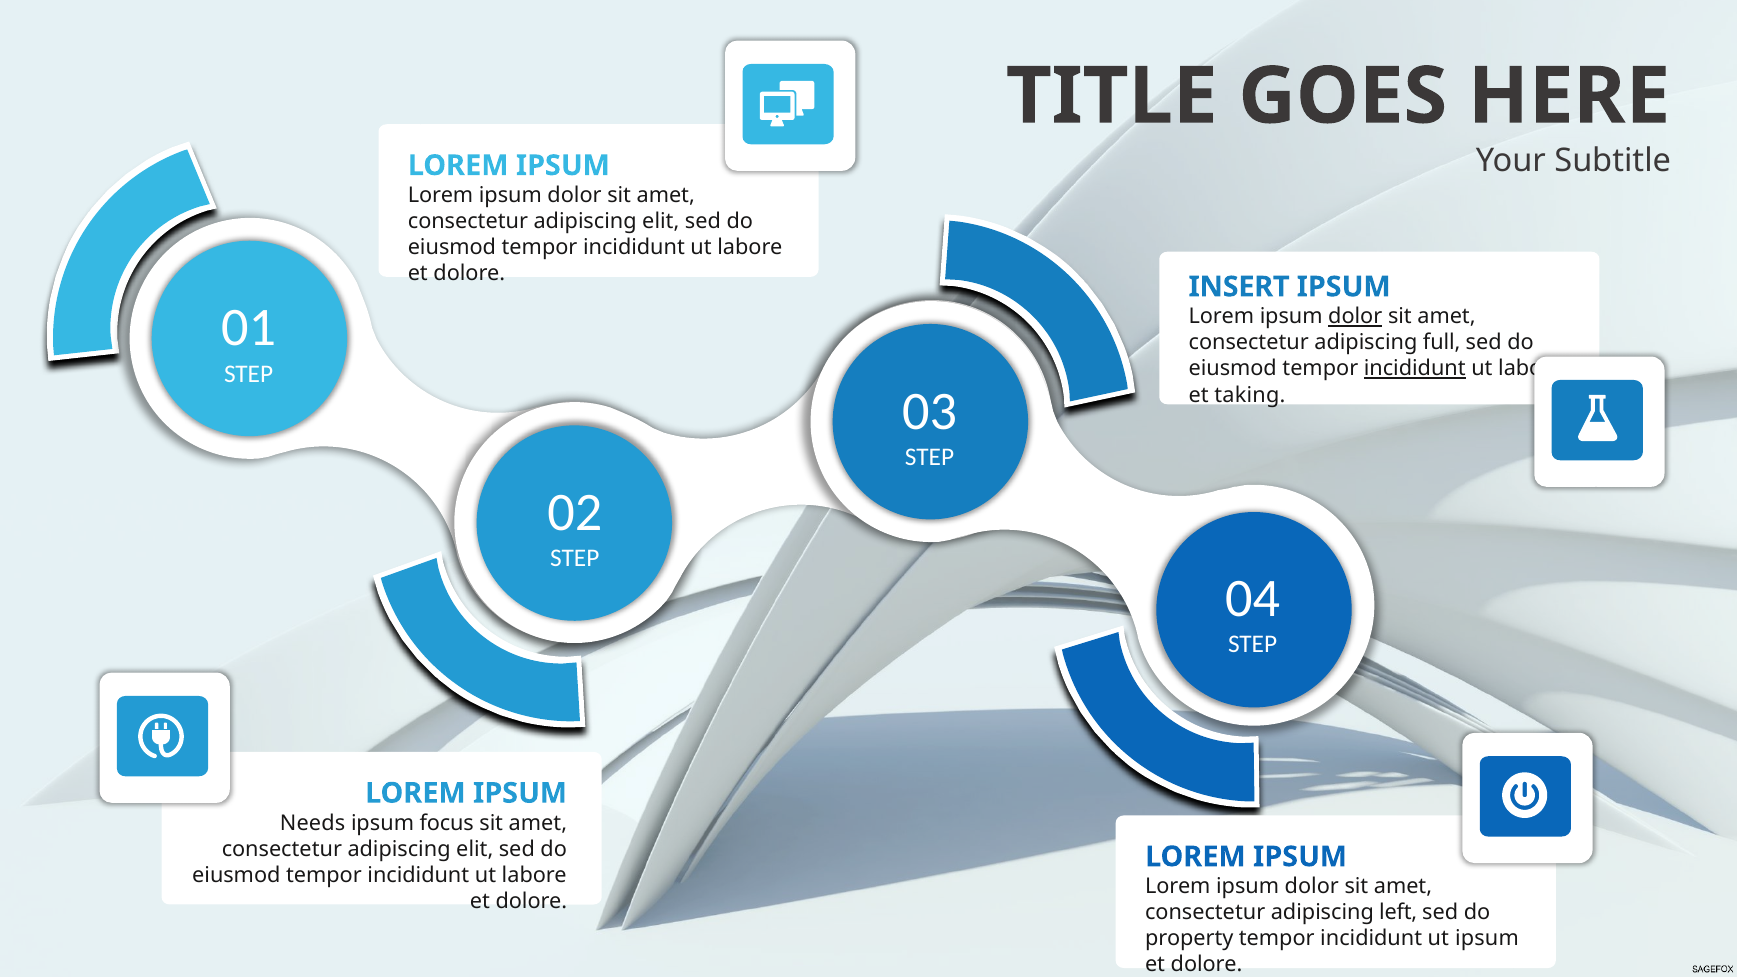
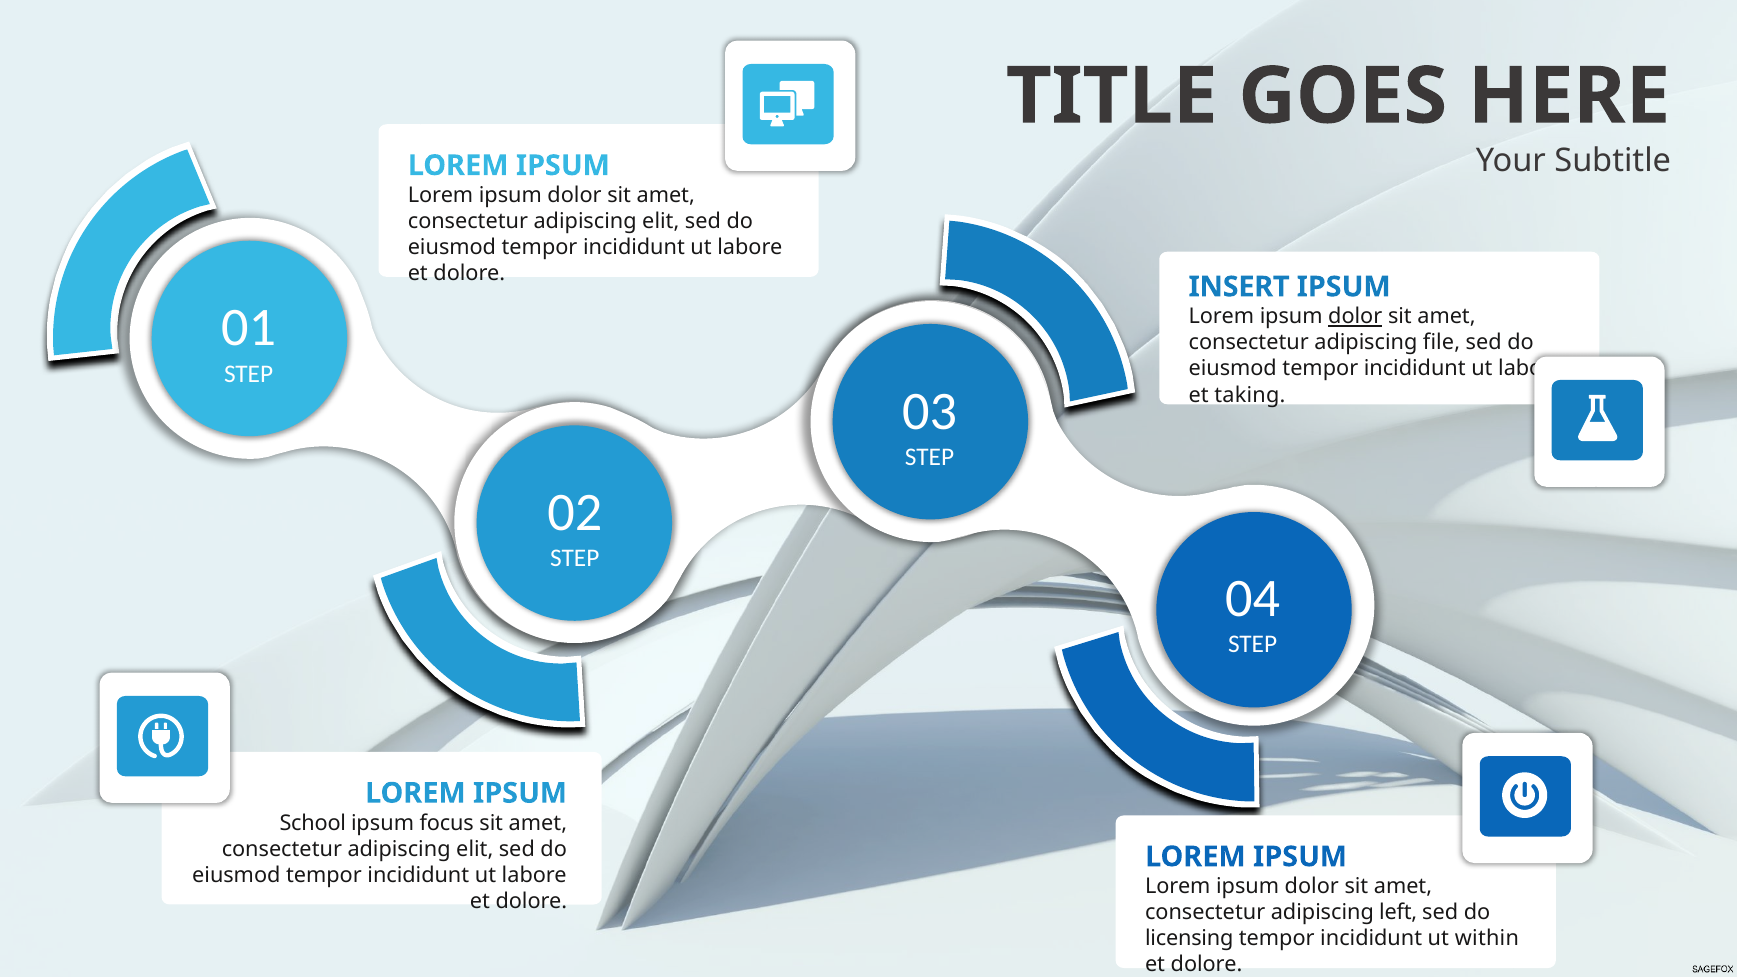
full: full -> file (1442, 343)
incididunt underline: present -> none (1415, 369)
Needs: Needs -> School (313, 823)
property: property -> licensing (1189, 939)
ut ipsum: ipsum -> within (1487, 939)
